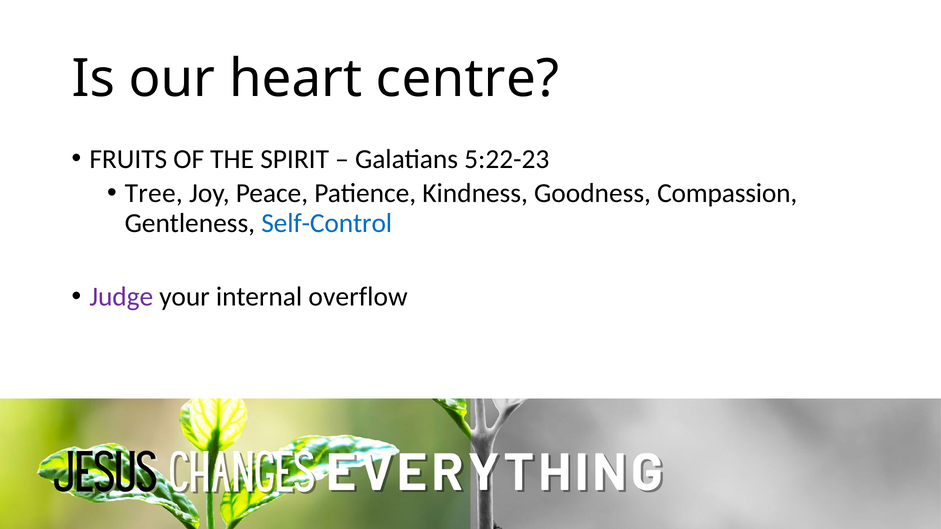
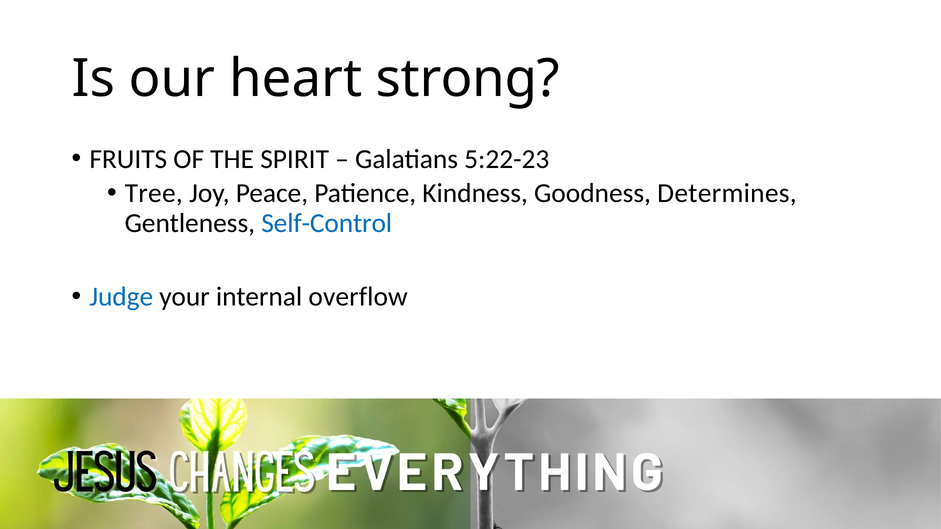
centre: centre -> strong (468, 79)
Compassion: Compassion -> Determines (727, 194)
Judge colour: purple -> blue (121, 297)
